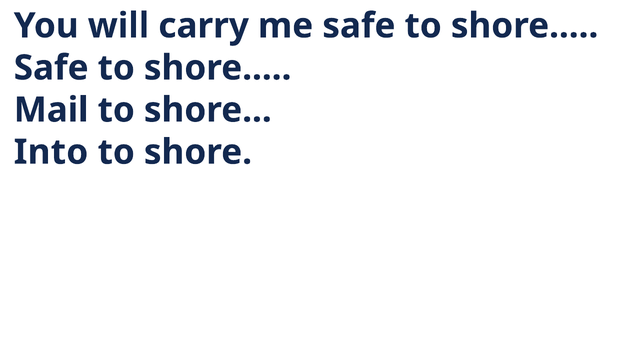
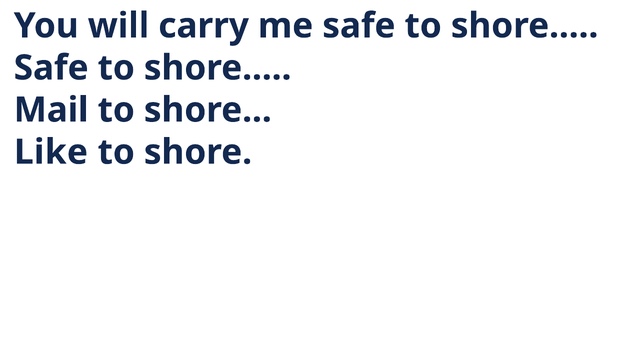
Into: Into -> Like (51, 152)
